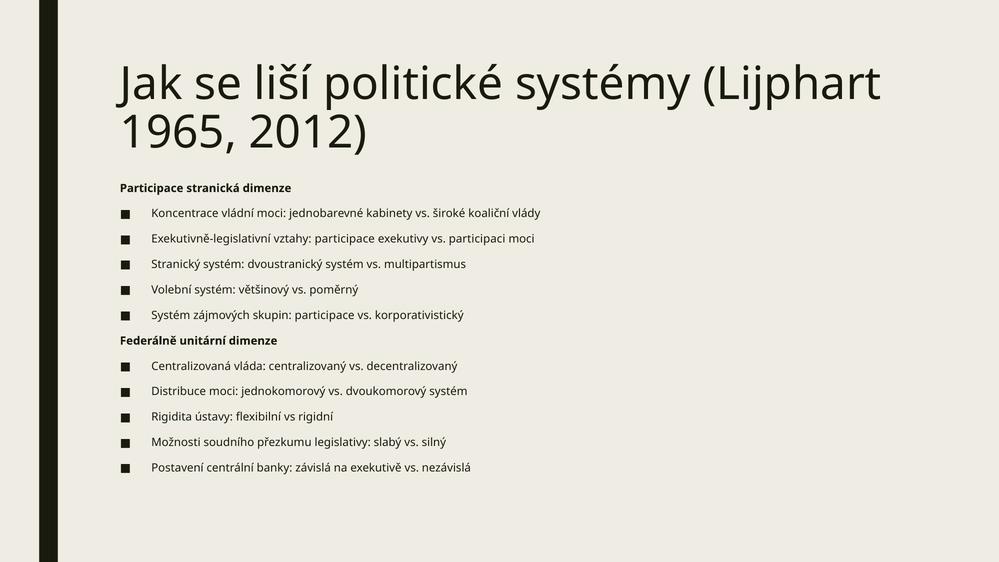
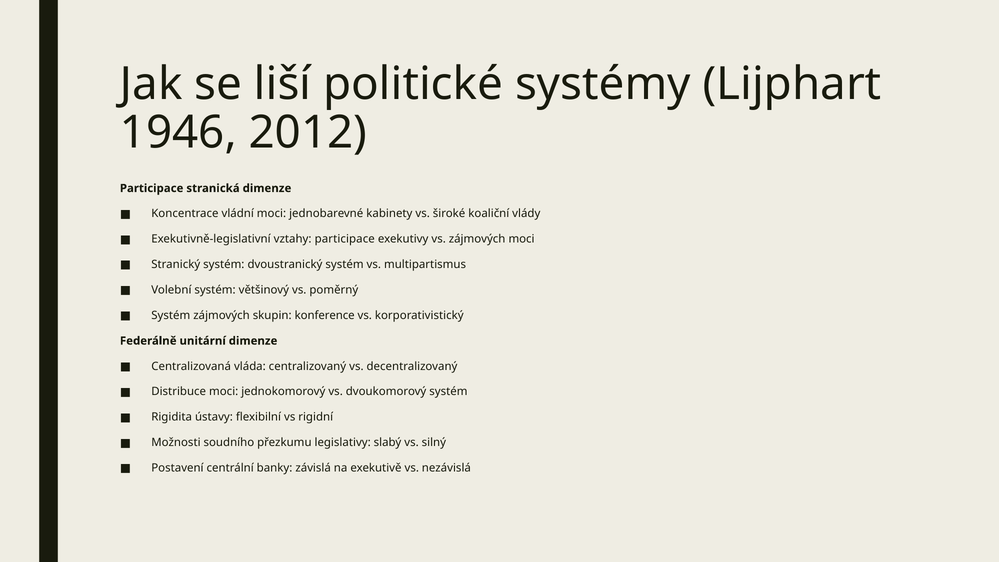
1965: 1965 -> 1946 (178, 133)
vs participaci: participaci -> zájmových (477, 239)
skupin participace: participace -> konference (325, 315)
